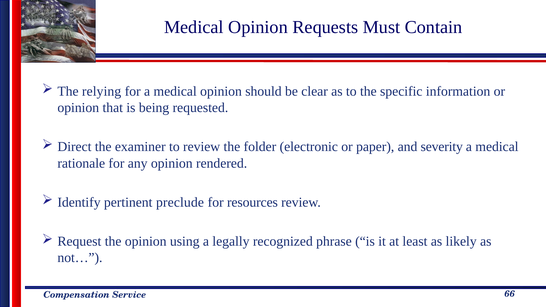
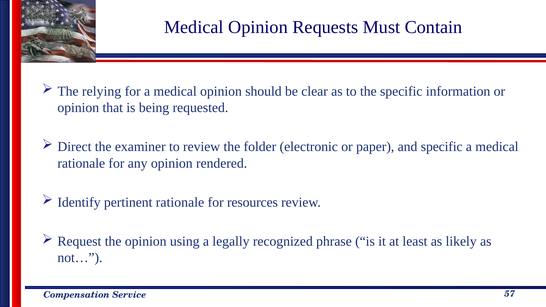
and severity: severity -> specific (442, 147)
pertinent preclude: preclude -> rationale (180, 202)
66: 66 -> 57 (510, 294)
